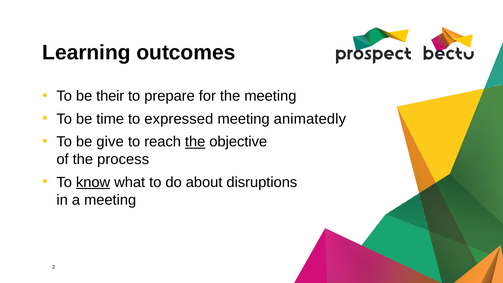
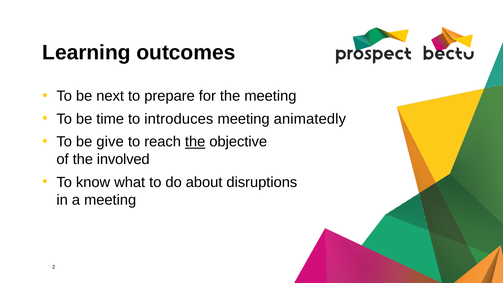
their: their -> next (110, 96)
expressed: expressed -> introduces (179, 119)
process: process -> involved (123, 159)
know underline: present -> none (93, 182)
